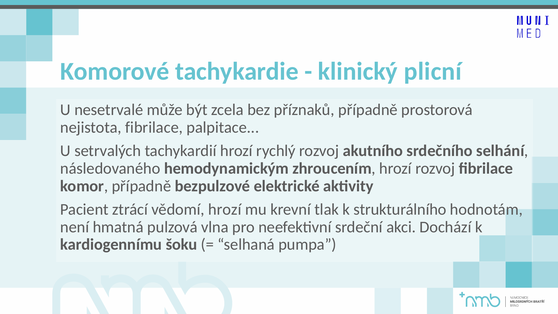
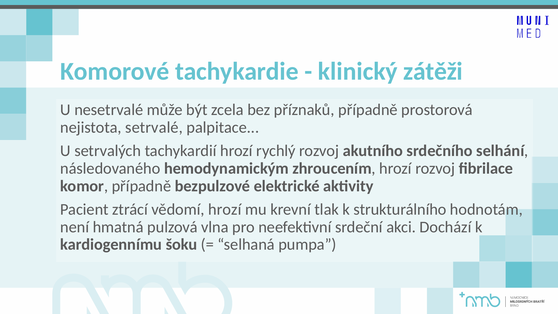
plicní: plicní -> zátěži (433, 71)
nejistota fibrilace: fibrilace -> setrvalé (154, 127)
